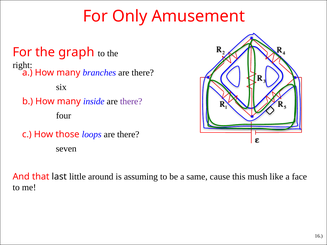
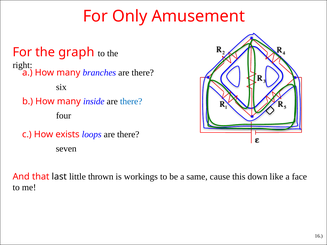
there colour: purple -> blue (131, 101)
those: those -> exists (68, 134)
around: around -> thrown (101, 177)
assuming: assuming -> workings (141, 177)
mush: mush -> down (258, 177)
